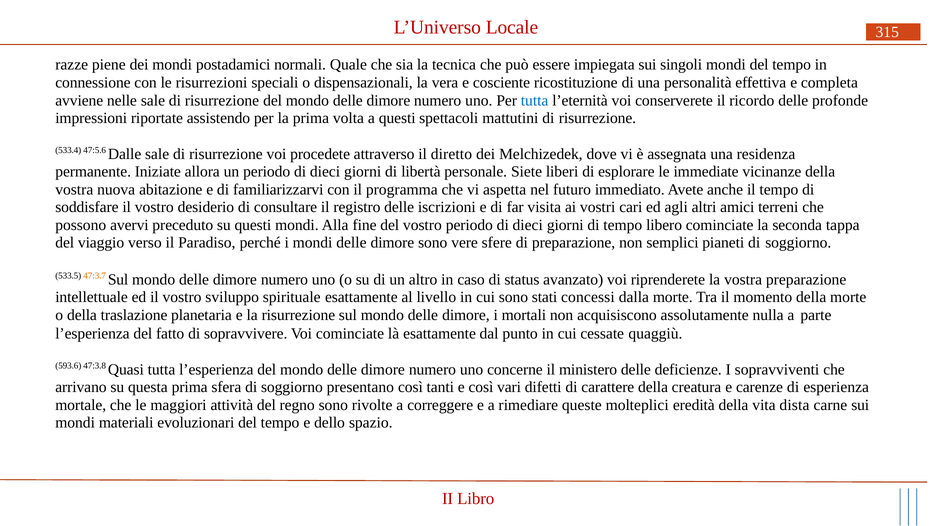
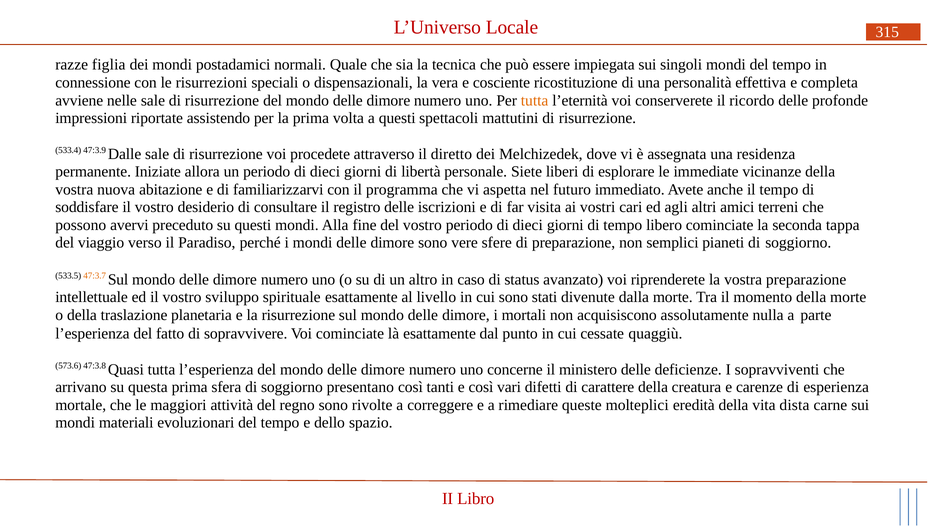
piene: piene -> figlia (109, 65)
tutta colour: blue -> orange (535, 101)
47:5.6: 47:5.6 -> 47:3.9 (95, 150)
concessi: concessi -> divenute (588, 298)
593.6: 593.6 -> 573.6 (68, 366)
